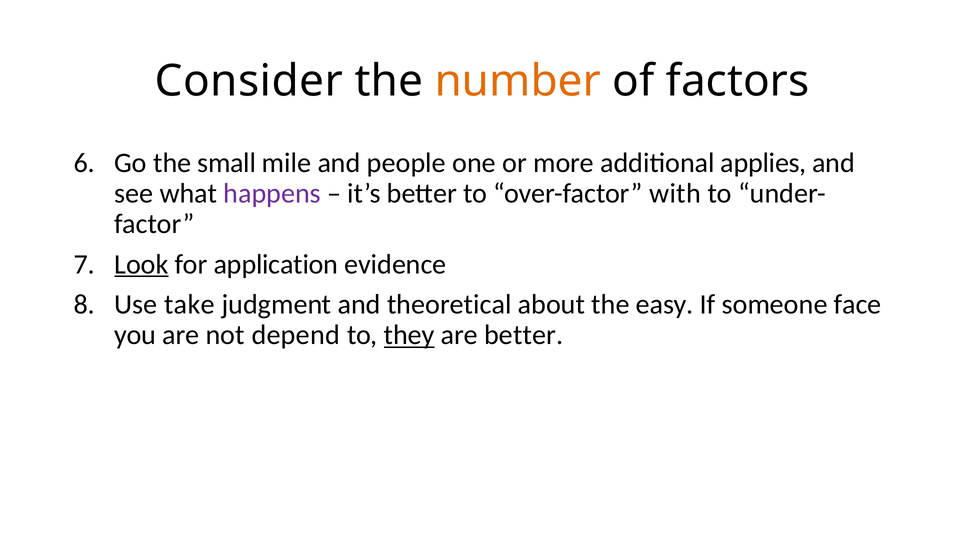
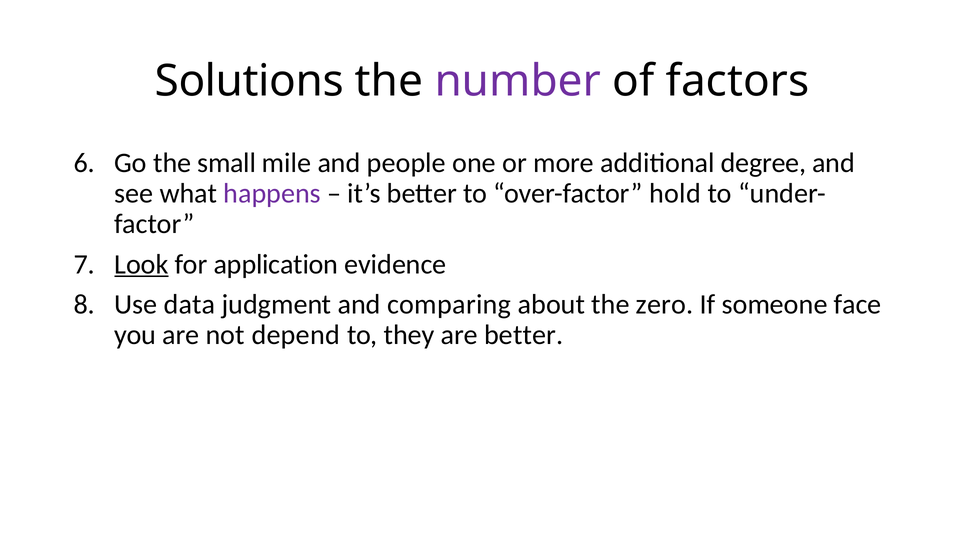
Consider: Consider -> Solutions (249, 81)
number colour: orange -> purple (518, 81)
applies: applies -> degree (763, 163)
with: with -> hold (675, 193)
take: take -> data (189, 305)
theoretical: theoretical -> comparing (449, 305)
easy: easy -> zero (665, 305)
they underline: present -> none (409, 335)
